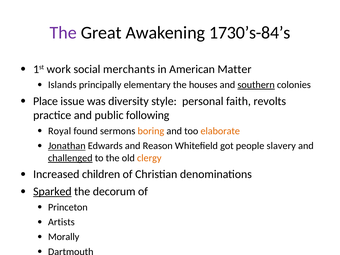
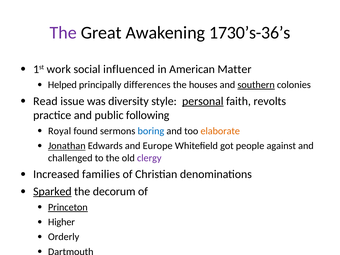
1730’s-84’s: 1730’s-84’s -> 1730’s-36’s (250, 33)
merchants: merchants -> influenced (129, 69)
Islands: Islands -> Helped (62, 85)
elementary: elementary -> differences (147, 85)
Place: Place -> Read (45, 101)
personal underline: none -> present (203, 101)
boring colour: orange -> blue (151, 131)
Reason: Reason -> Europe (158, 146)
slavery: slavery -> against (281, 146)
challenged underline: present -> none (70, 158)
clergy colour: orange -> purple (149, 158)
children: children -> families (101, 174)
Princeton underline: none -> present (68, 207)
Artists: Artists -> Higher (61, 222)
Morally: Morally -> Orderly (64, 237)
